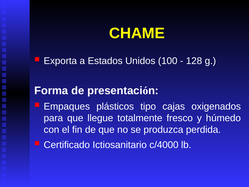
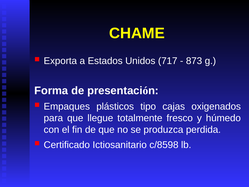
100: 100 -> 717 (168, 61)
128: 128 -> 873 (194, 61)
c/4000: c/4000 -> c/8598 (164, 145)
